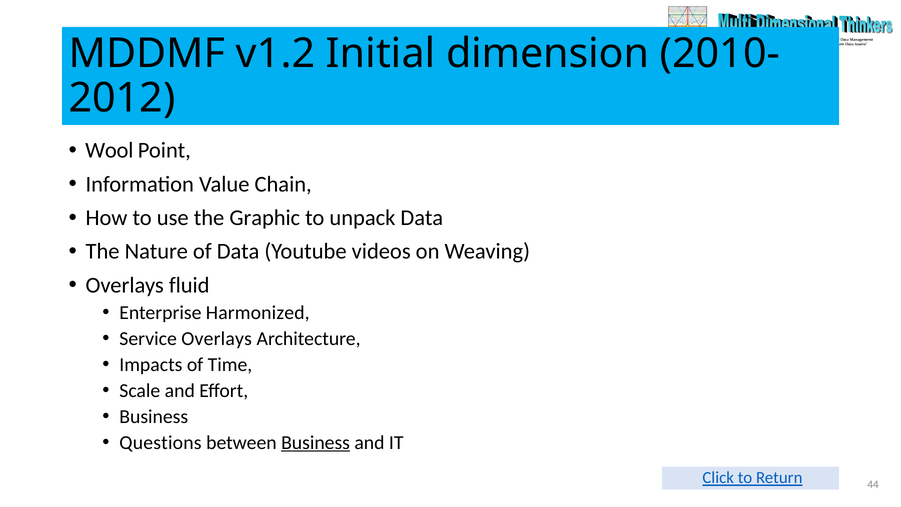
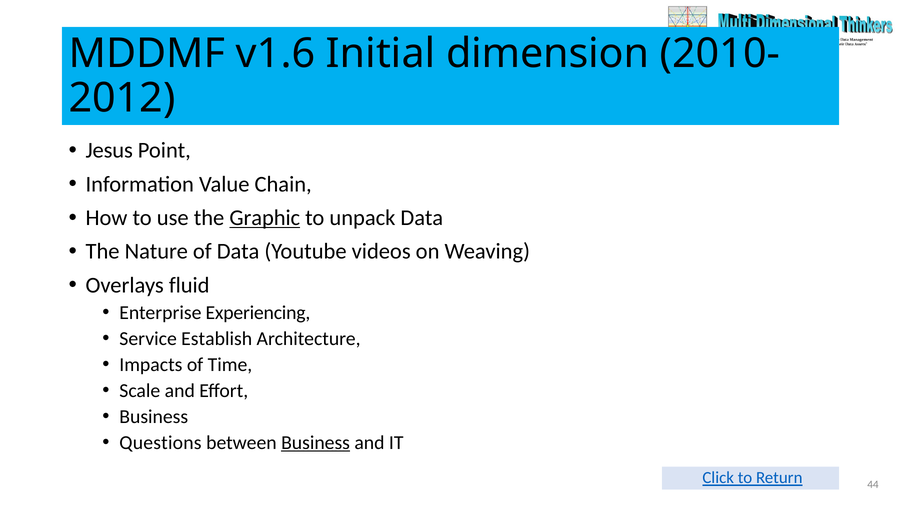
v1.2: v1.2 -> v1.6 (276, 53)
Wool: Wool -> Jesus (109, 150)
Graphic underline: none -> present (265, 218)
Harmonized: Harmonized -> Experiencing (258, 313)
Service Overlays: Overlays -> Establish (217, 339)
